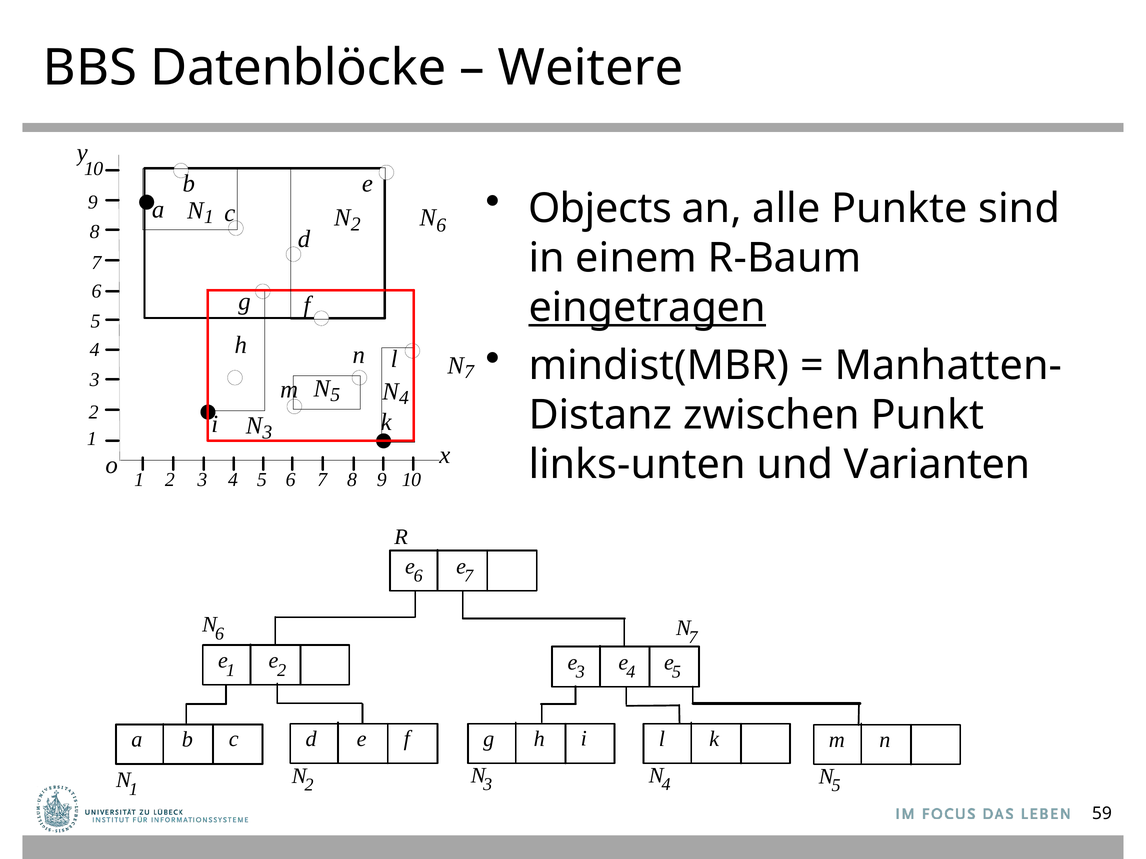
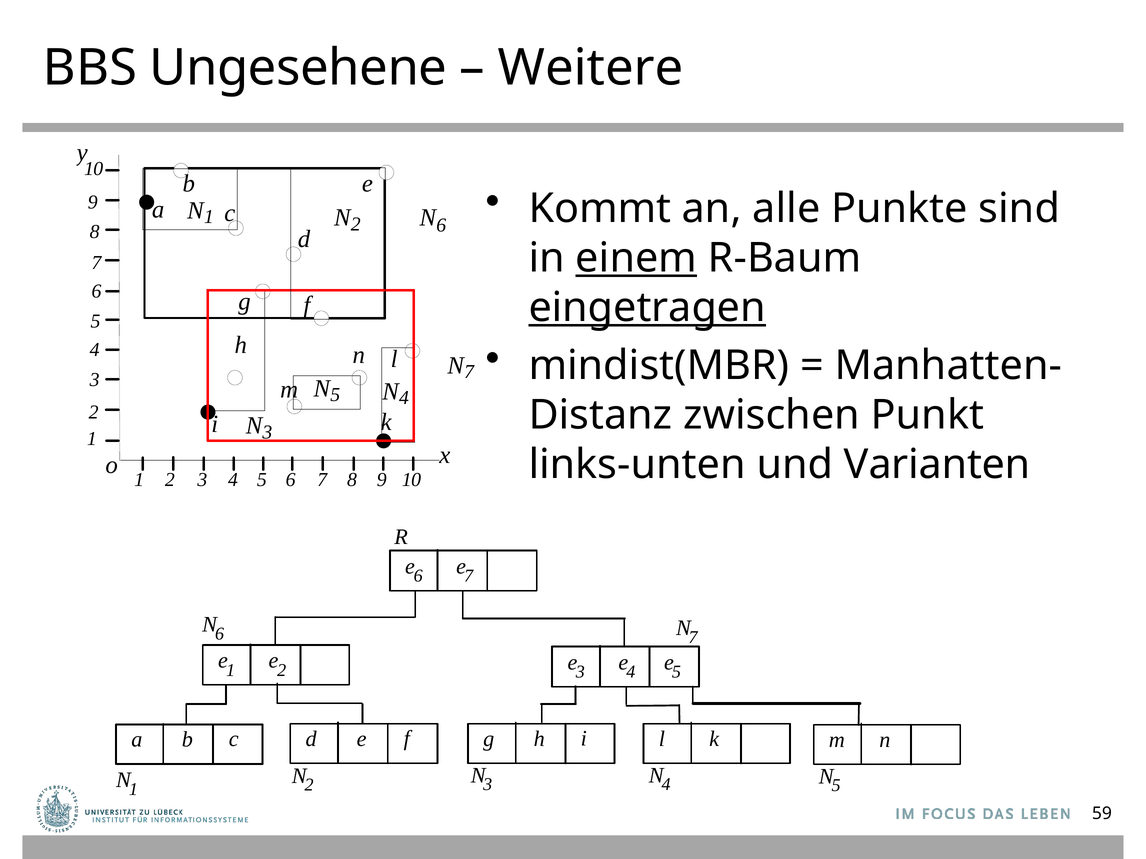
Datenblöcke: Datenblöcke -> Ungesehene (298, 68)
Objects: Objects -> Kommt (600, 209)
einem underline: none -> present (636, 258)
